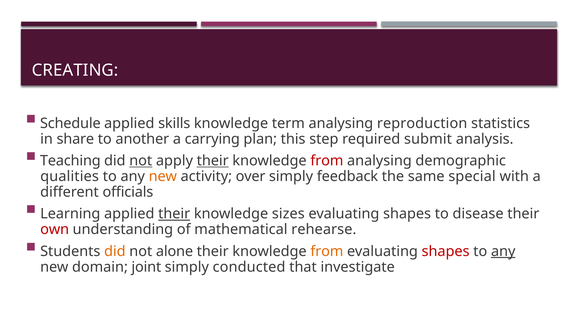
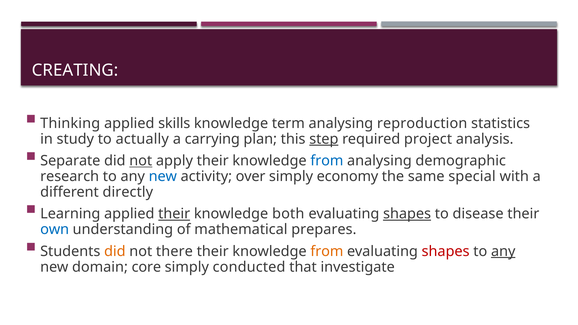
Schedule: Schedule -> Thinking (70, 123)
share: share -> study (75, 139)
another: another -> actually (142, 139)
step underline: none -> present (324, 139)
submit: submit -> project (428, 139)
Teaching: Teaching -> Separate (70, 161)
their underline: present -> none (213, 161)
from colour: red -> blue (327, 161)
qualities: qualities -> research (70, 176)
new colour: orange -> blue (163, 176)
feedback: feedback -> economy (348, 176)
officials: officials -> directly (128, 192)
sizes: sizes -> both (288, 214)
shapes underline: none -> present (407, 214)
own colour: red -> blue (55, 230)
rehearse: rehearse -> prepares (324, 230)
alone: alone -> there (174, 251)
joint: joint -> core (146, 267)
